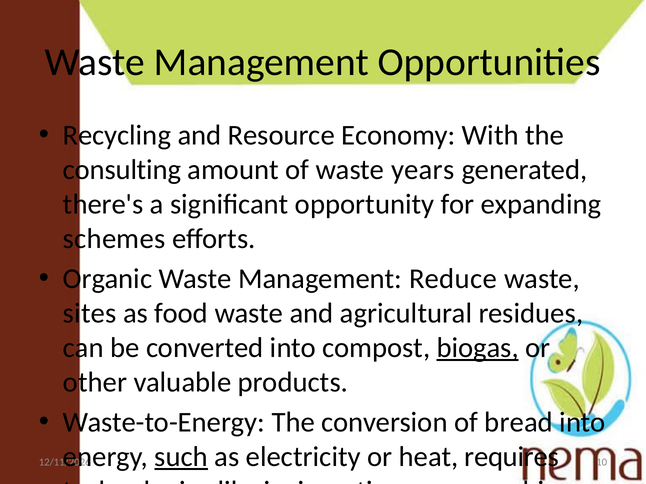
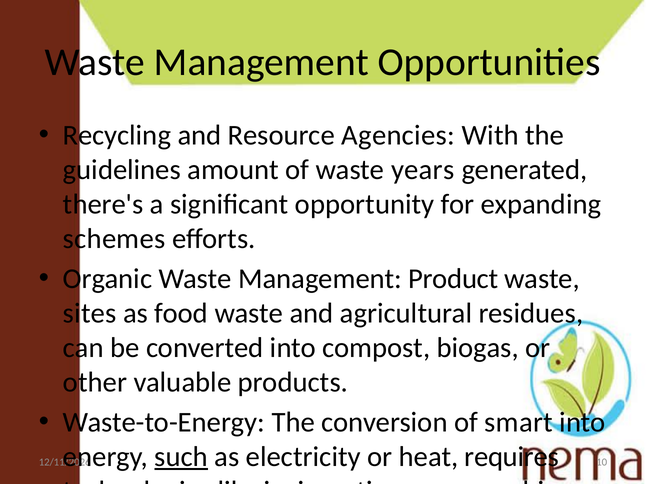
Resource Economy: Economy -> Agencies (398, 136)
consulting: consulting -> guidelines (122, 170)
Management Reduce: Reduce -> Product (453, 279)
biogas underline: present -> none (478, 348)
of bread: bread -> smart (519, 423)
